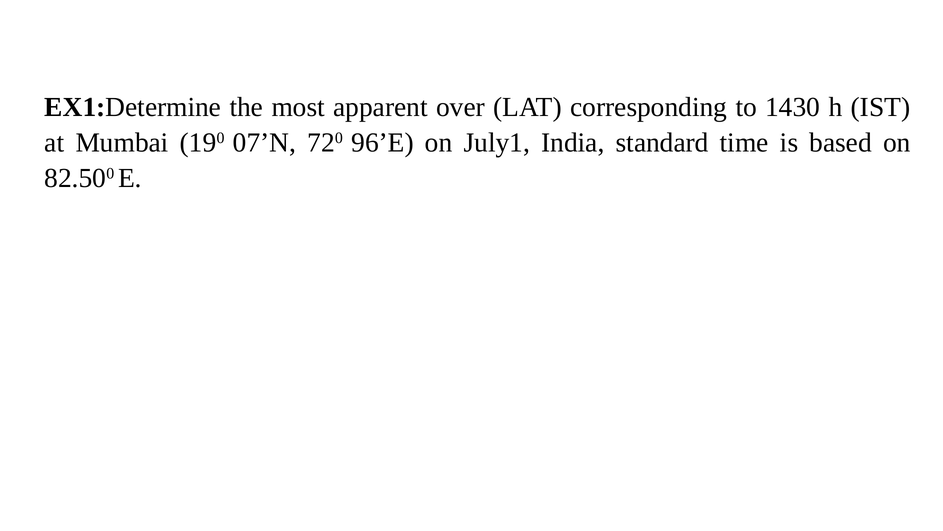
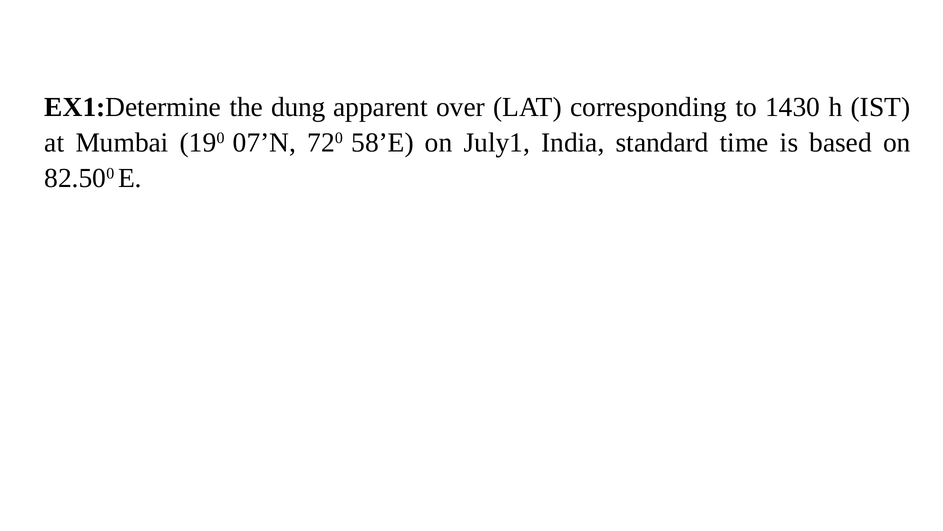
most: most -> dung (298, 107)
96’E: 96’E -> 58’E (383, 142)
